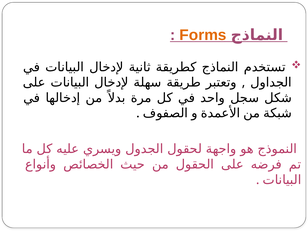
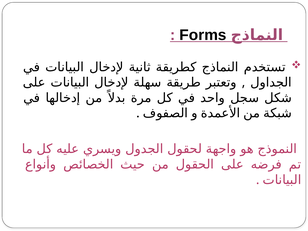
Forms colour: orange -> black (203, 35)
